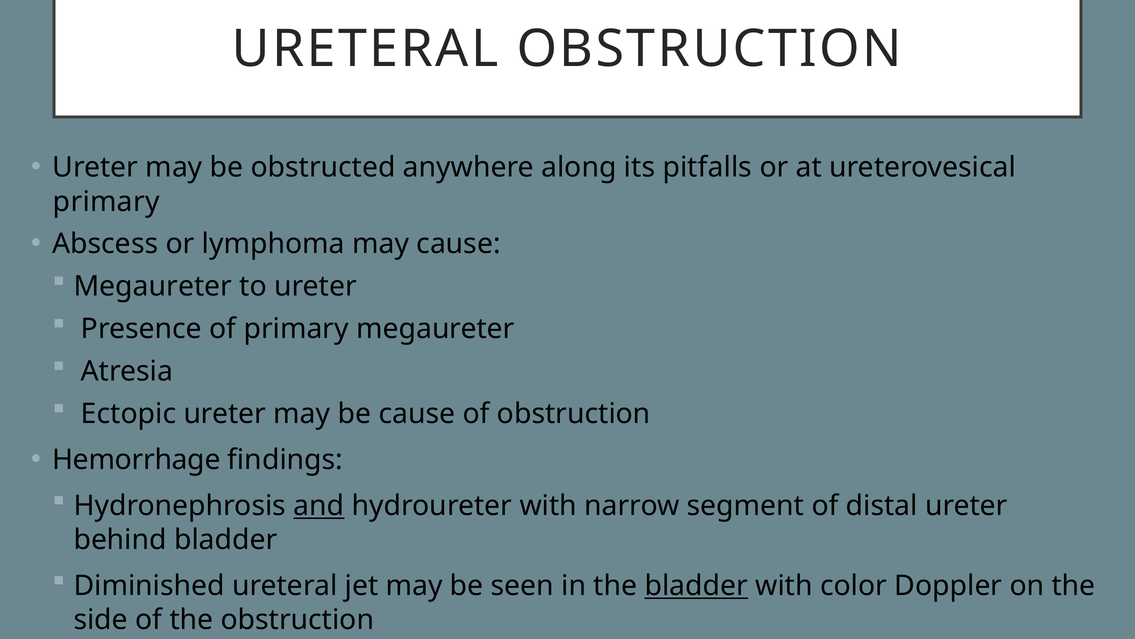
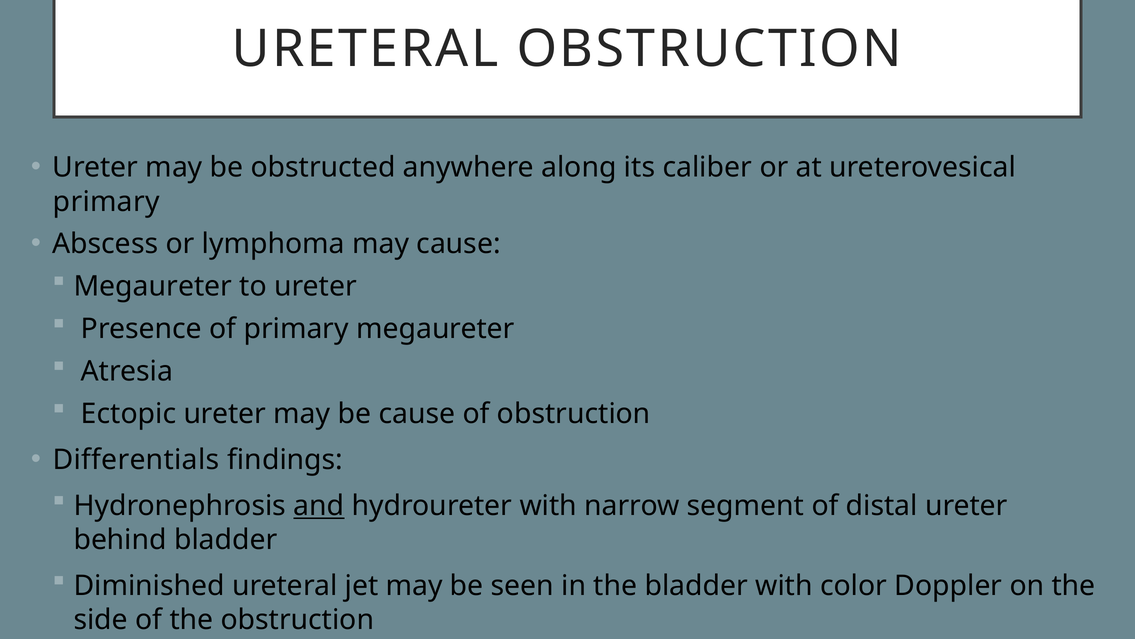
pitfalls: pitfalls -> caliber (707, 167)
Hemorrhage: Hemorrhage -> Differentials (136, 460)
bladder underline: present -> none (696, 585)
